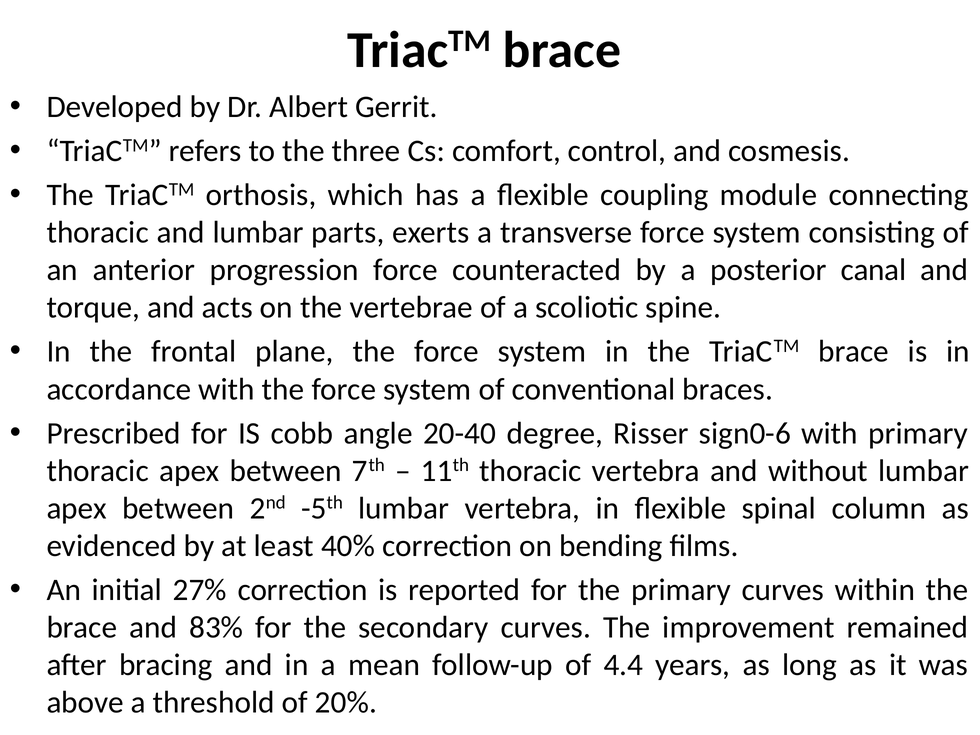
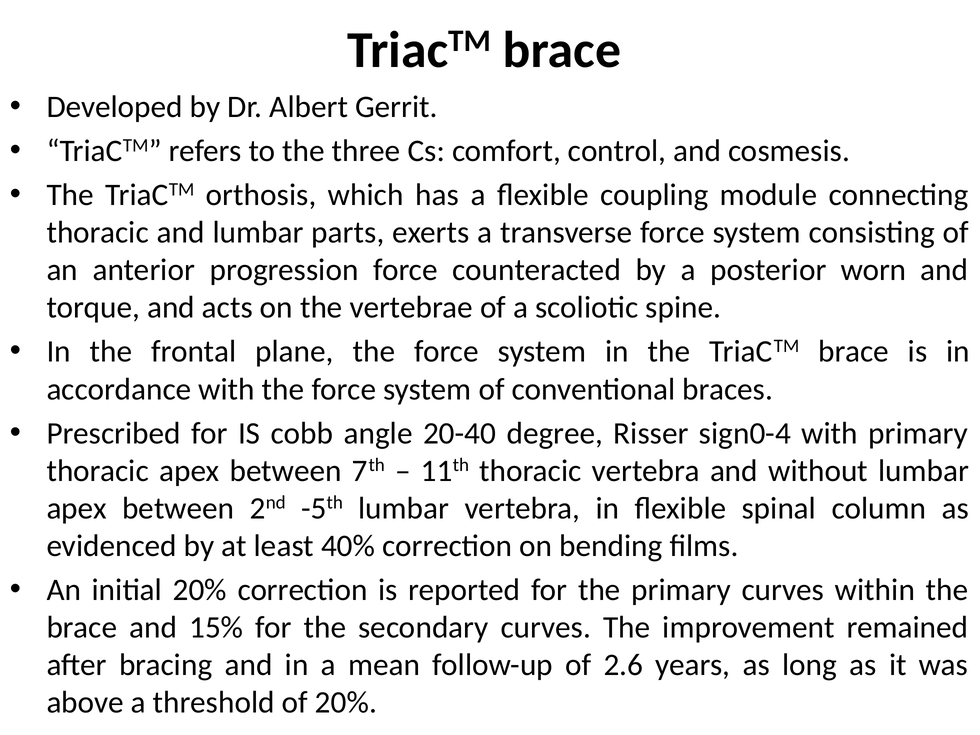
canal: canal -> worn (874, 270)
sign0-6: sign0-6 -> sign0-4 (745, 433)
initial 27%: 27% -> 20% (200, 590)
83%: 83% -> 15% (216, 627)
4.4: 4.4 -> 2.6 (623, 665)
